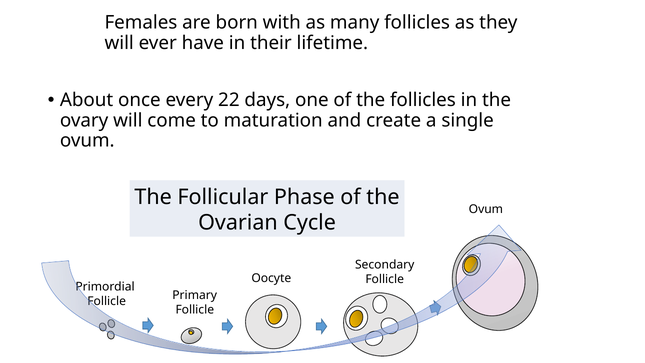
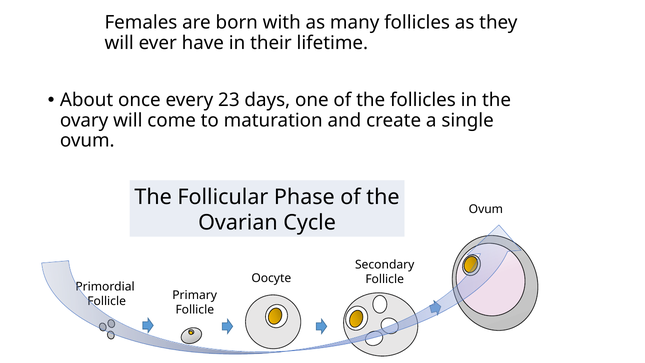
22: 22 -> 23 (229, 100)
